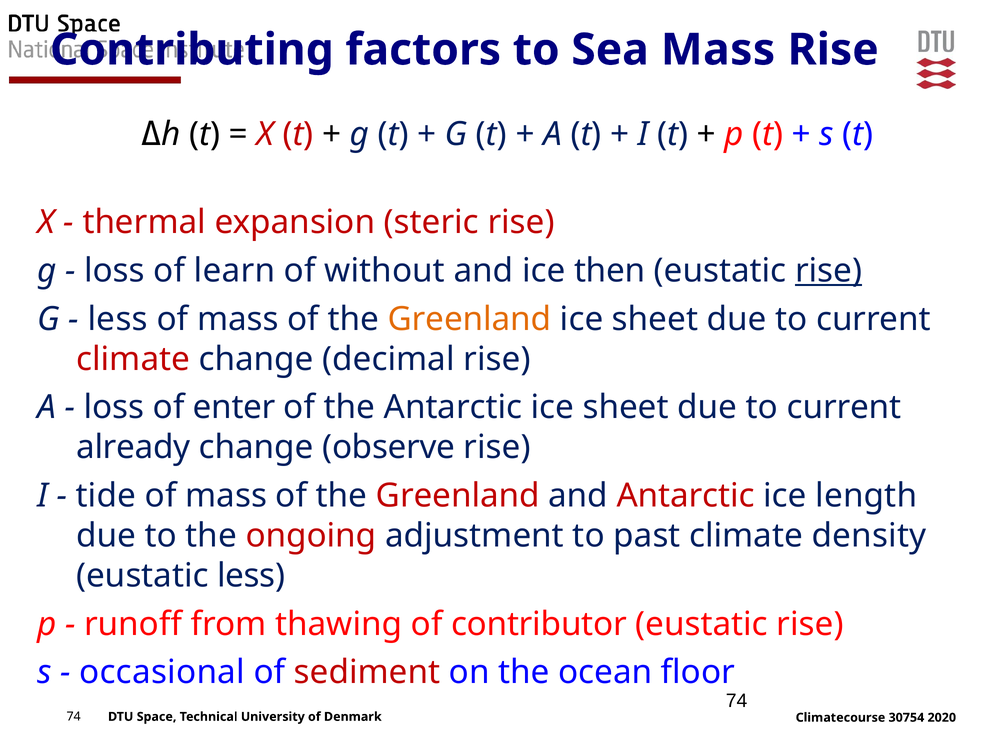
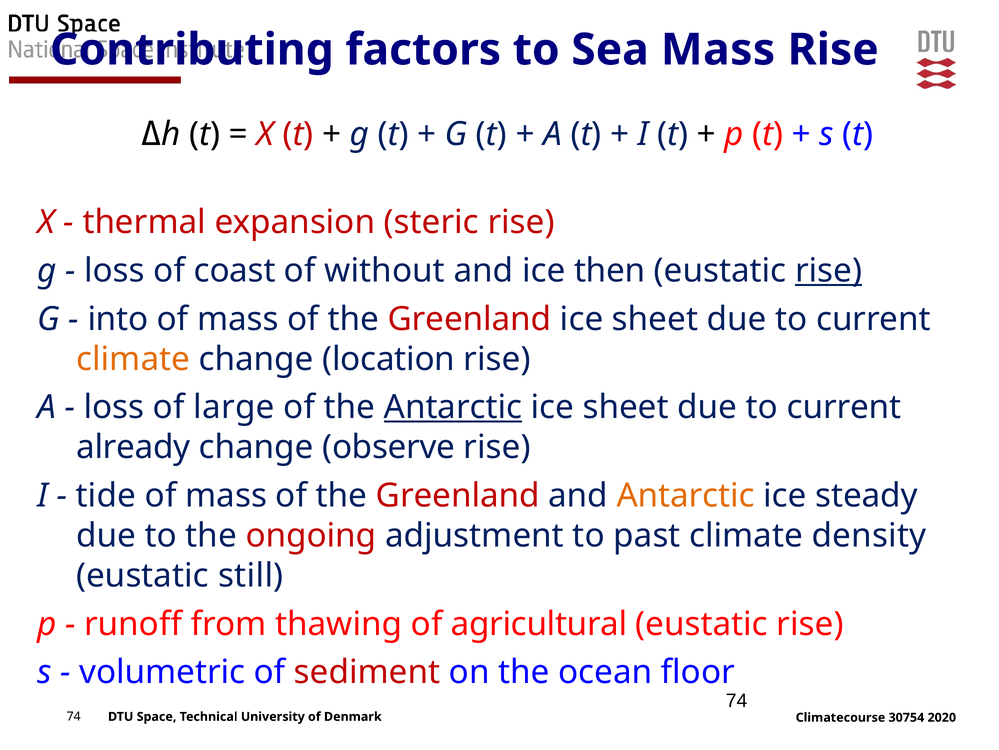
learn: learn -> coast (235, 270)
less: less -> into (118, 319)
Greenland colour: orange -> red (470, 319)
climate colour: red -> orange (133, 359)
decimal: decimal -> location (389, 359)
enter: enter -> large (234, 407)
Antarctic underline: none -> present (453, 407)
Antarctic colour: red -> orange (686, 495)
length: length -> steady (866, 495)
eustatic less: less -> still (251, 575)
contributor: contributor -> agricultural (539, 623)
occasional: occasional -> volumetric (162, 672)
